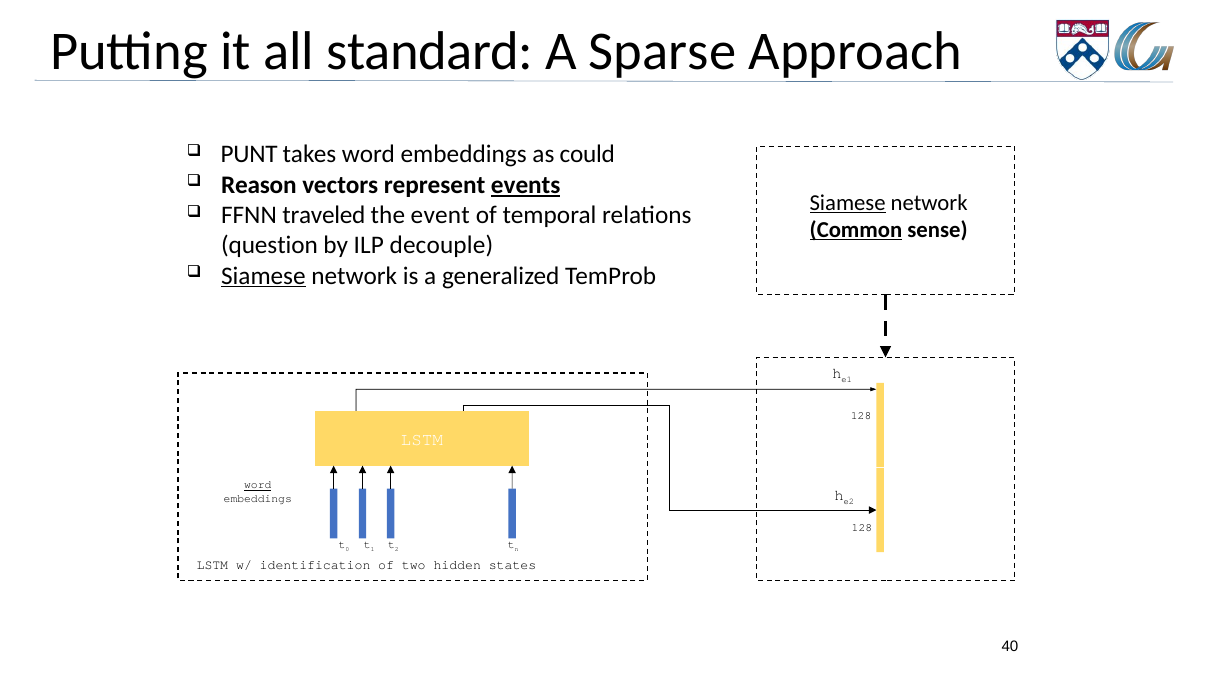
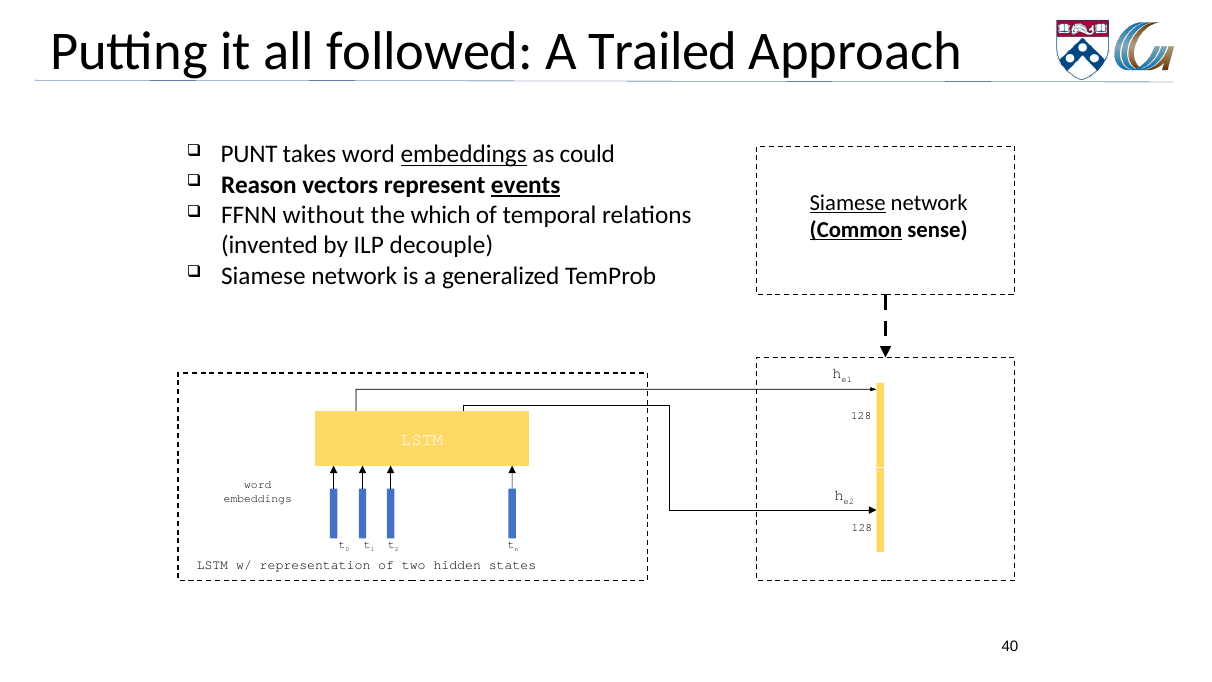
standard: standard -> followed (430, 52)
Sparse: Sparse -> Trailed (663, 52)
embeddings underline: none -> present (464, 154)
traveled: traveled -> without (324, 215)
event: event -> which (441, 215)
question: question -> invented (269, 245)
Siamese underline: present -> none (263, 276)
word underline: present -> none (258, 485)
identification: identification -> representation (315, 565)
